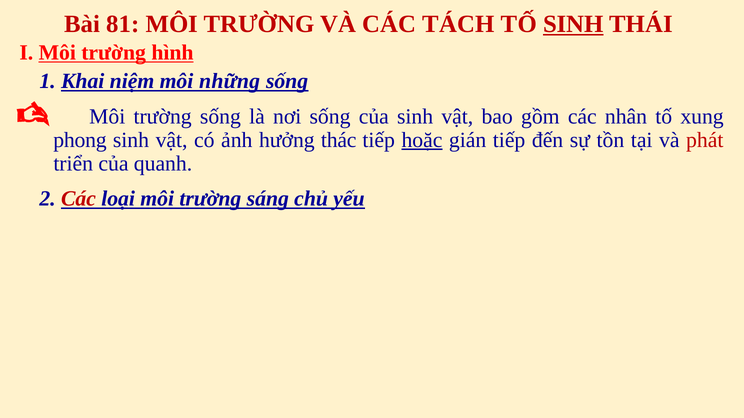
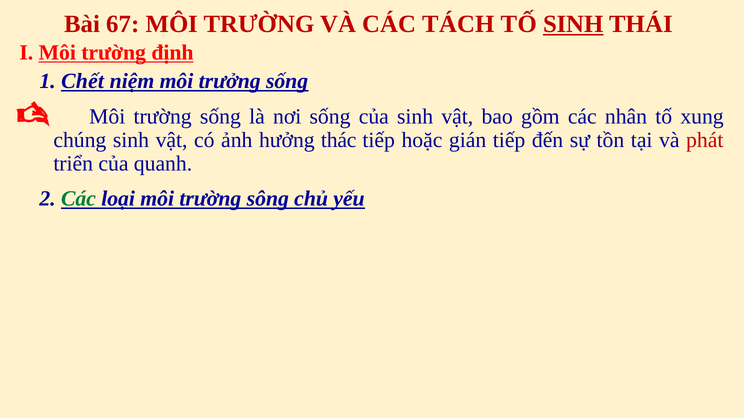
81: 81 -> 67 (123, 24)
hình: hình -> định (172, 53)
Khai: Khai -> Chết (83, 81)
những: những -> trưởng (230, 81)
phong: phong -> chúng (80, 140)
hoặc underline: present -> none (422, 140)
Các colour: red -> green (78, 199)
sáng: sáng -> sông (268, 199)
